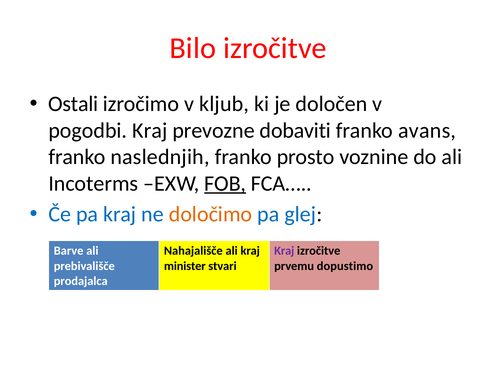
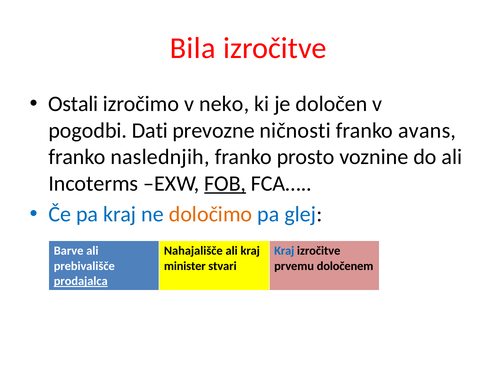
Bilo: Bilo -> Bila (193, 48)
kljub: kljub -> neko (224, 104)
pogodbi Kraj: Kraj -> Dati (150, 131)
dobaviti: dobaviti -> ničnosti (295, 131)
Kraj colour: purple -> blue (284, 251)
dopustimo: dopustimo -> določenem (345, 266)
prodajalca underline: none -> present (81, 281)
